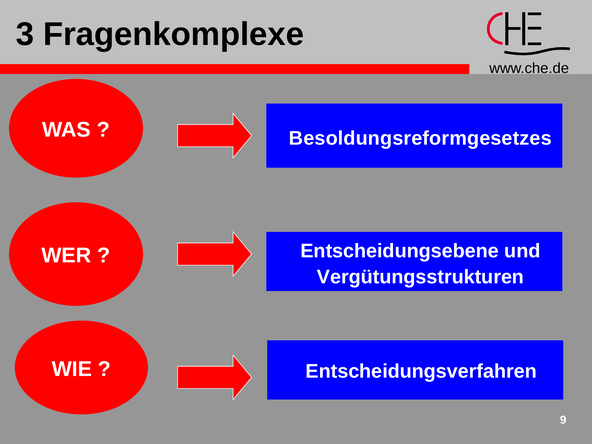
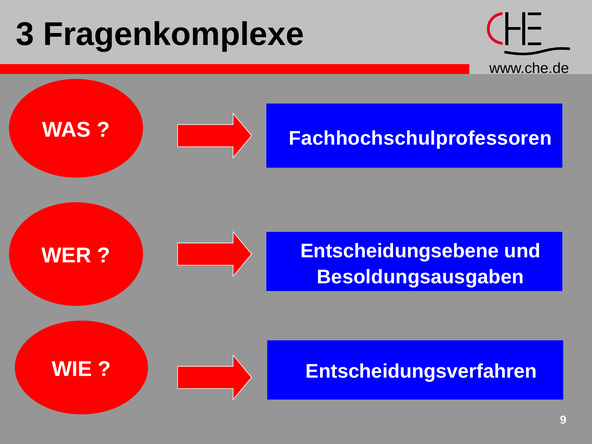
Besoldungsreformgesetzes: Besoldungsreformgesetzes -> Fachhochschulprofessoren (420, 138)
Vergütungsstrukturen: Vergütungsstrukturen -> Besoldungsausgaben (420, 277)
